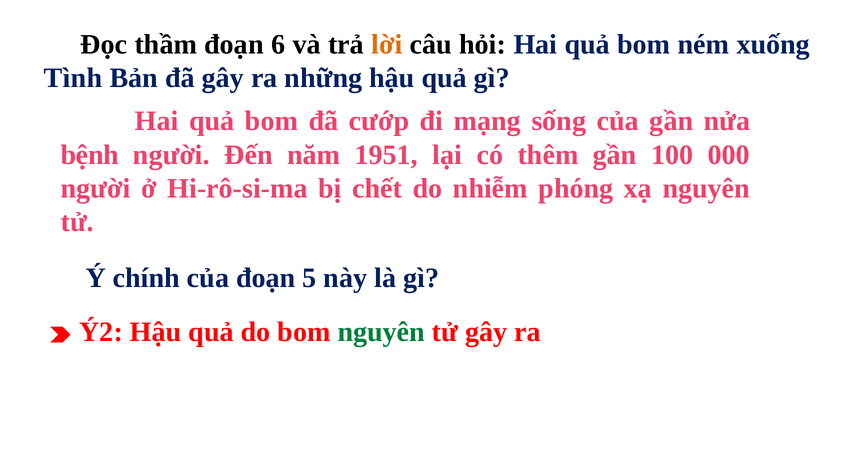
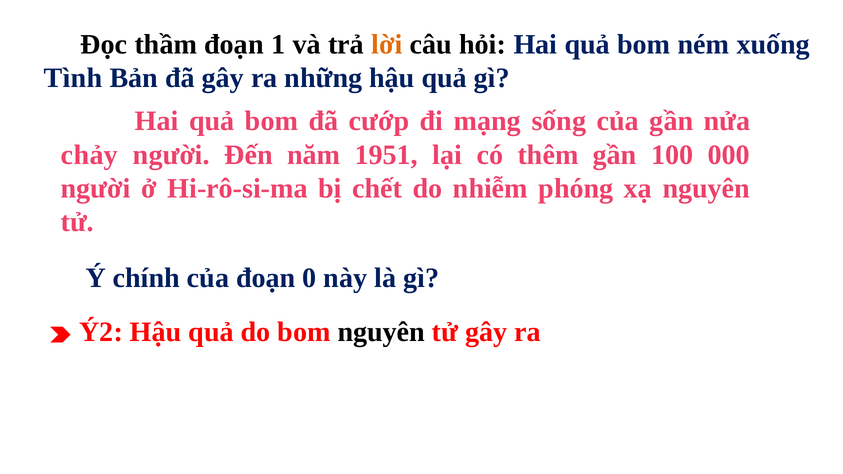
6: 6 -> 1 (278, 45)
bệnh: bệnh -> chảy (89, 155)
5: 5 -> 0 (309, 278)
nguyên colour: green -> black (381, 332)
